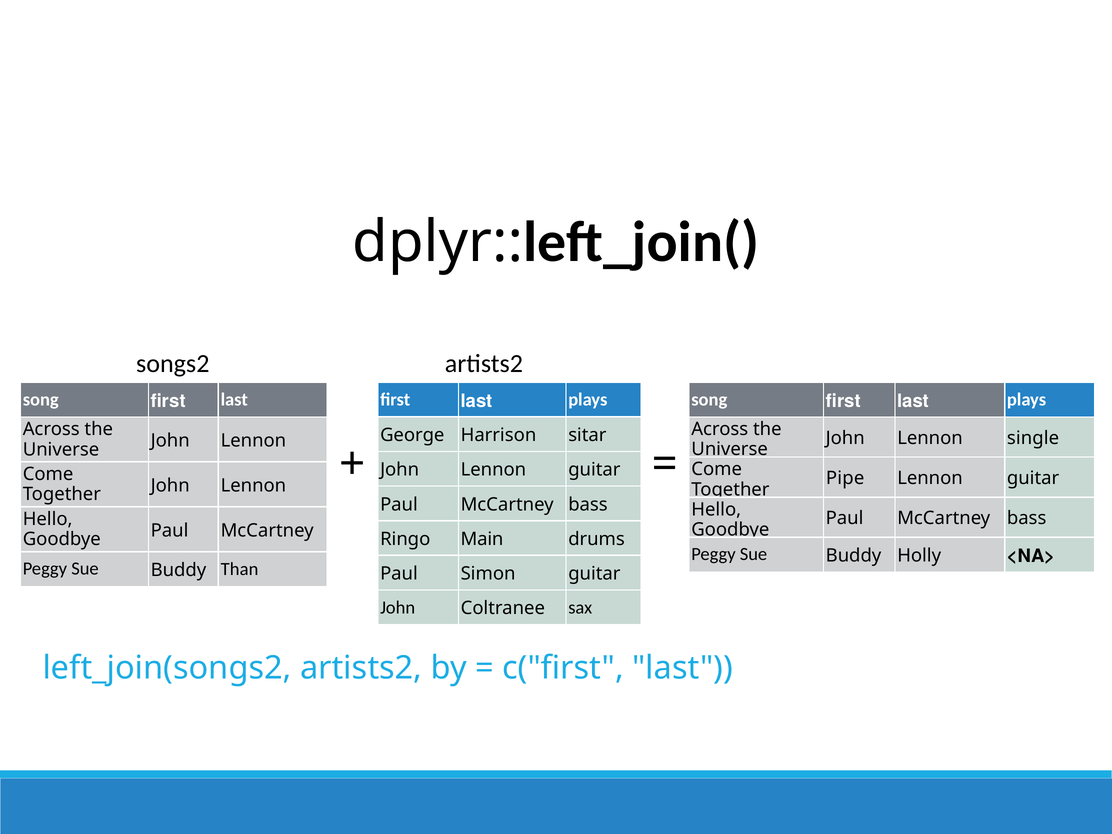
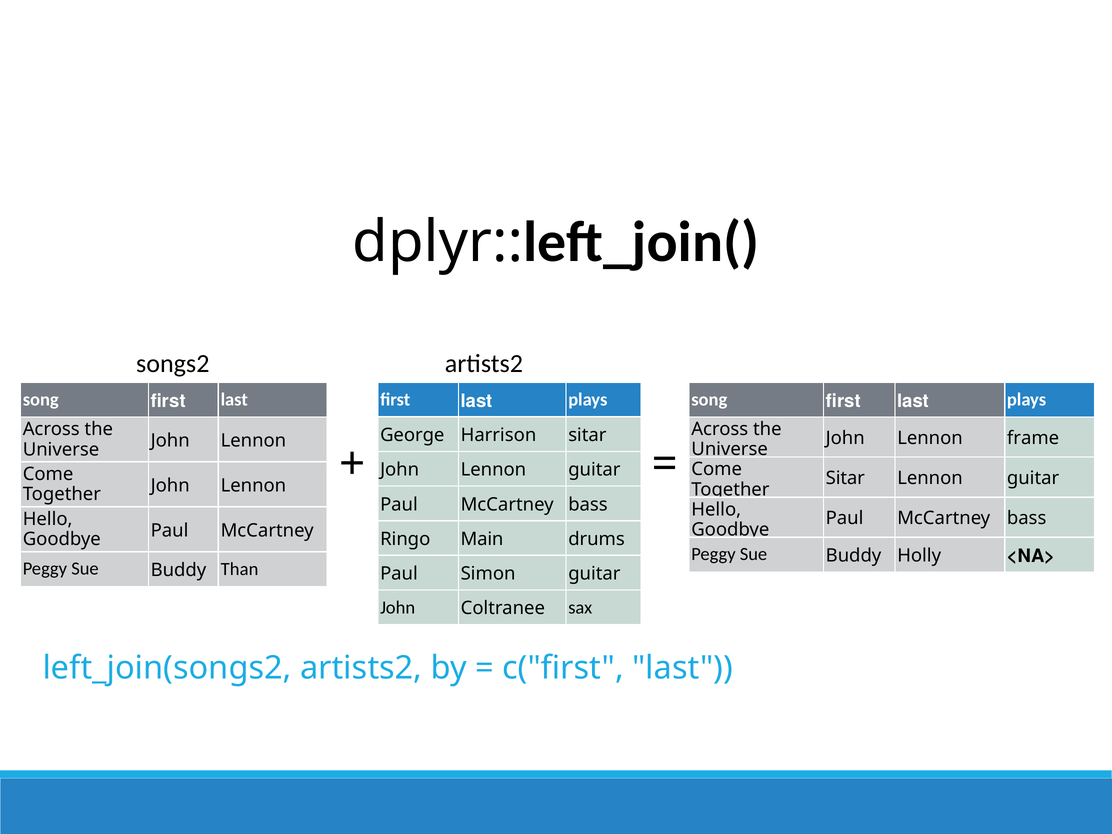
single: single -> frame (1033, 438)
Pipe: Pipe -> Sitar (845, 478)
